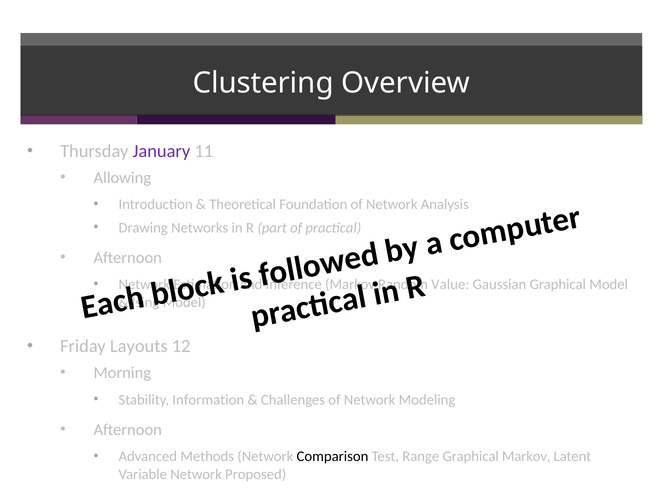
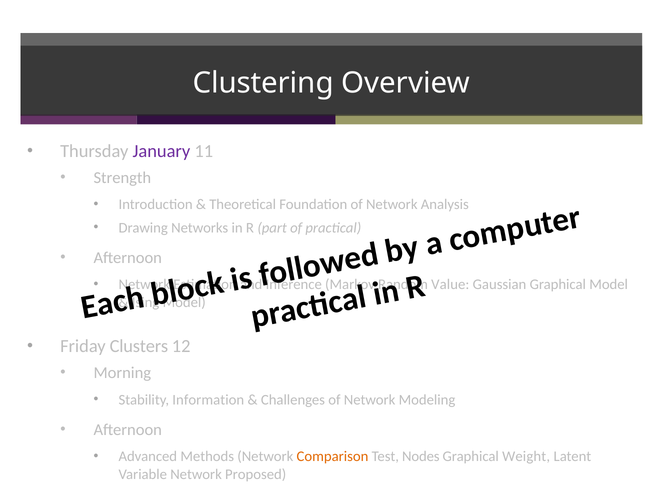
Allowing: Allowing -> Strength (122, 178)
Layouts: Layouts -> Clusters (139, 347)
Comparison colour: black -> orange (332, 457)
Range: Range -> Nodes (421, 457)
Graphical Markov: Markov -> Weight (526, 457)
